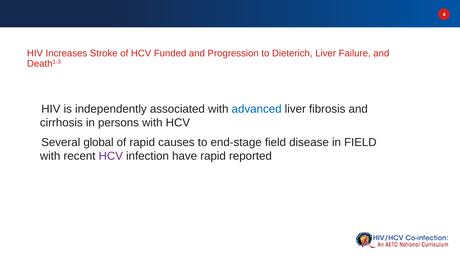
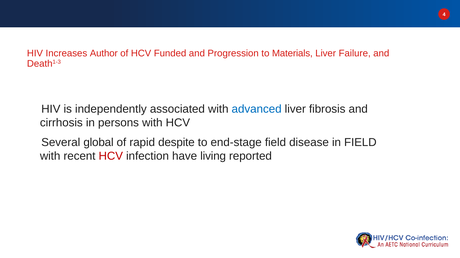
Stroke: Stroke -> Author (104, 54)
Dieterich: Dieterich -> Materials (292, 54)
causes: causes -> despite (176, 143)
HCV colour: purple -> red (111, 157)
have rapid: rapid -> living (213, 157)
